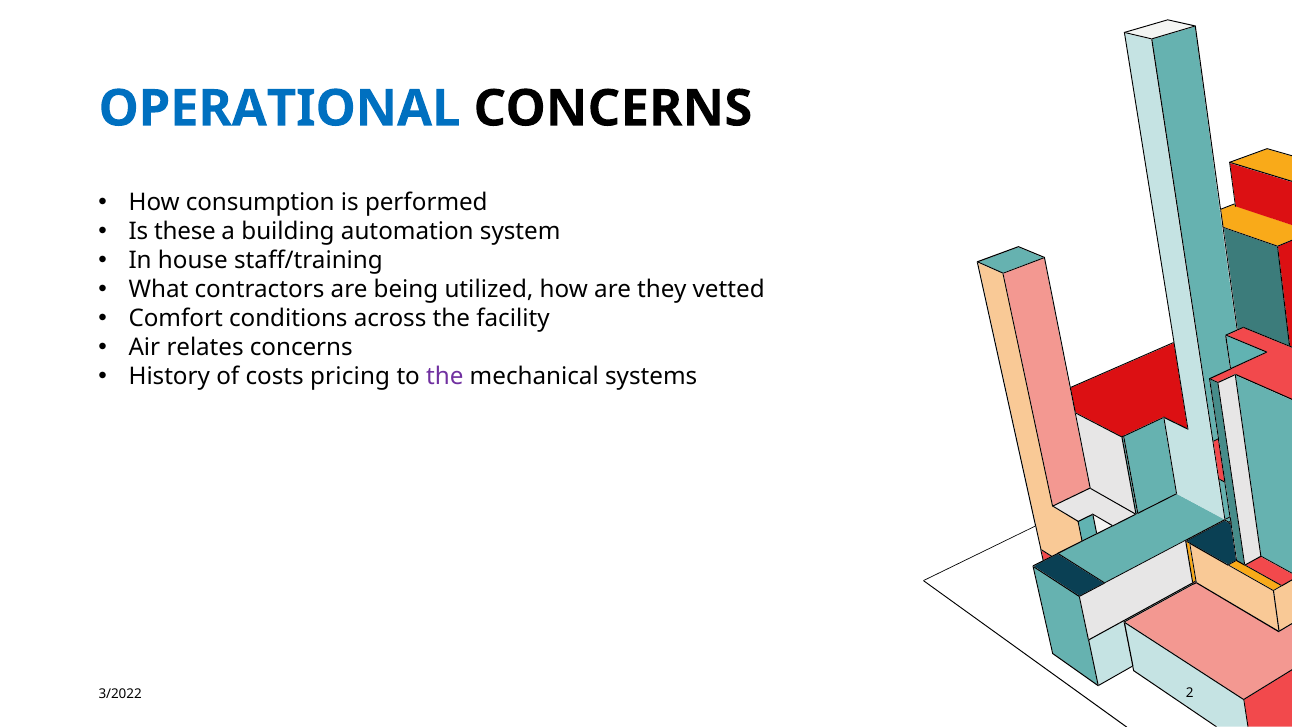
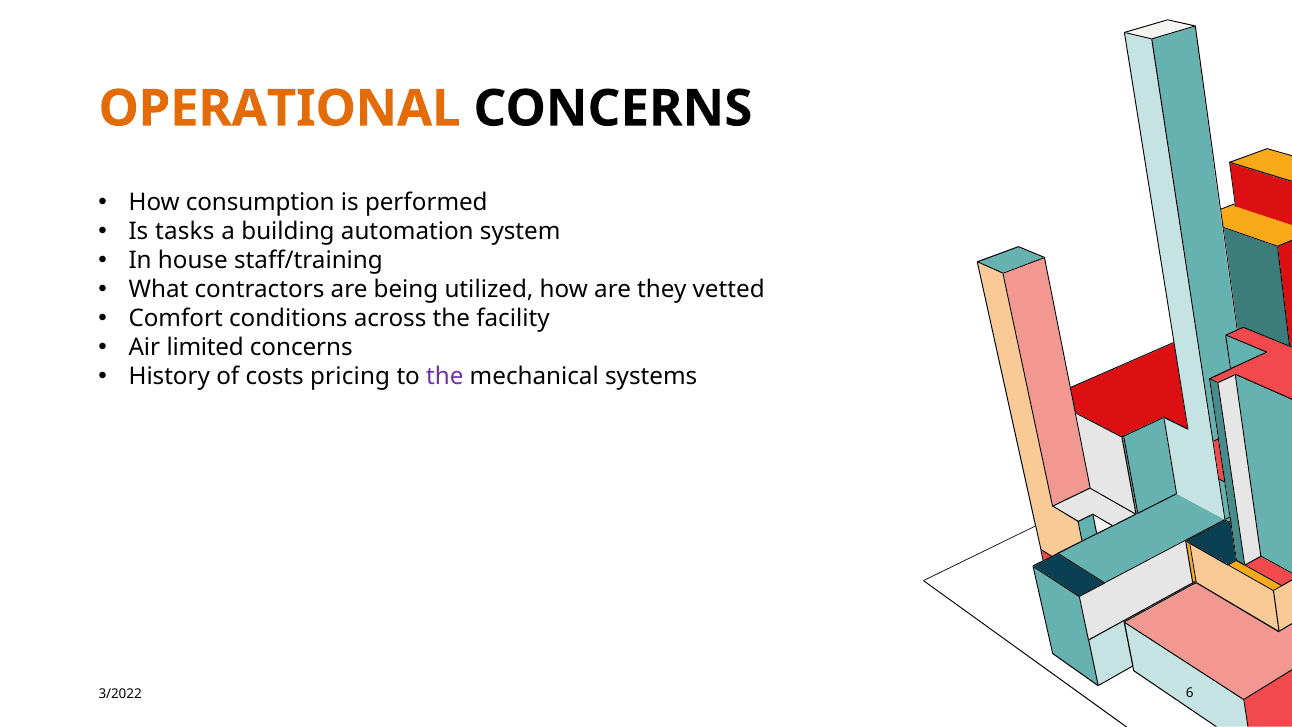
OPERATIONAL colour: blue -> orange (280, 109)
these: these -> tasks (185, 231)
relates: relates -> limited (205, 348)
2: 2 -> 6 (1190, 693)
